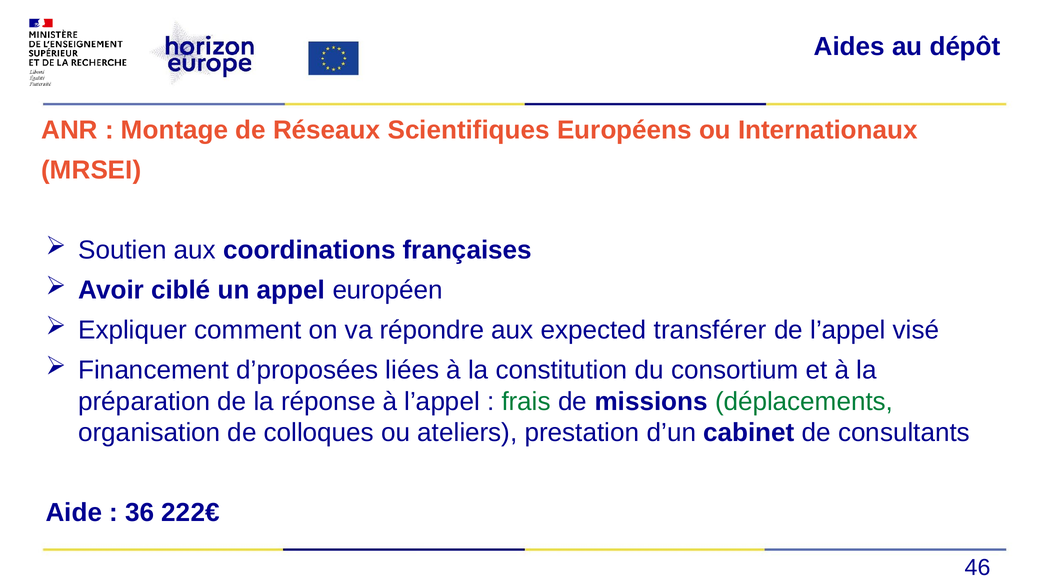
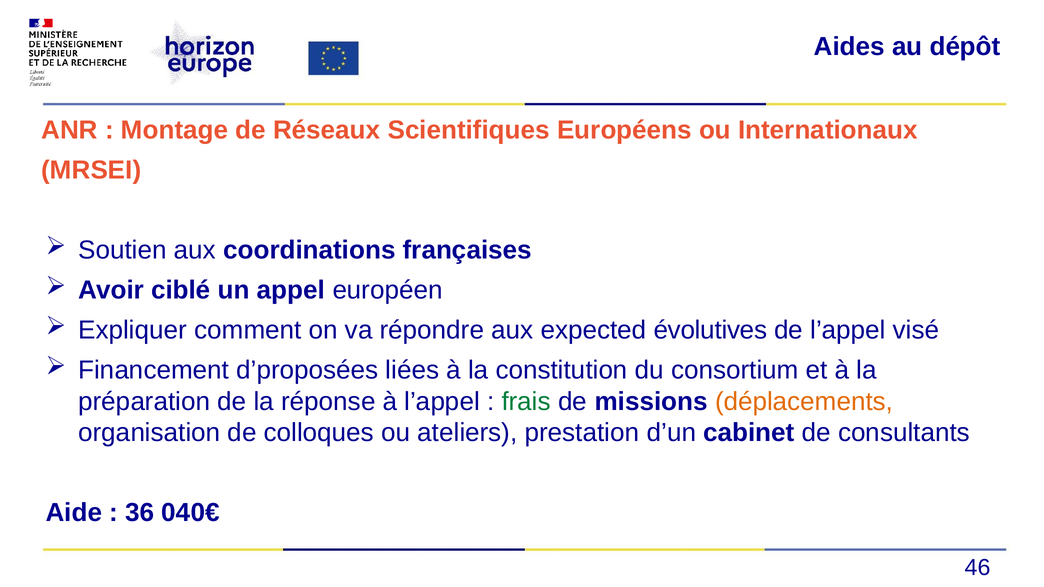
transférer: transférer -> évolutives (710, 330)
déplacements colour: green -> orange (804, 402)
222€: 222€ -> 040€ (191, 513)
